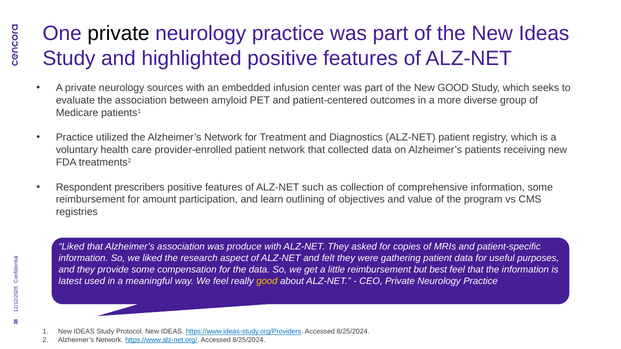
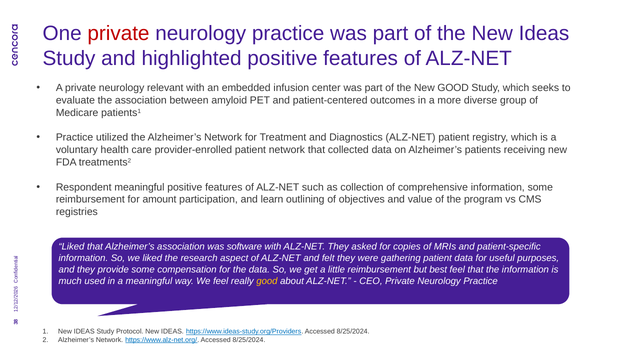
private colour: black -> red (118, 34)
sources: sources -> relevant (165, 88)
Respondent prescribers: prescribers -> meaningful (139, 187)
produce: produce -> software (244, 247)
latest: latest -> much (70, 281)
